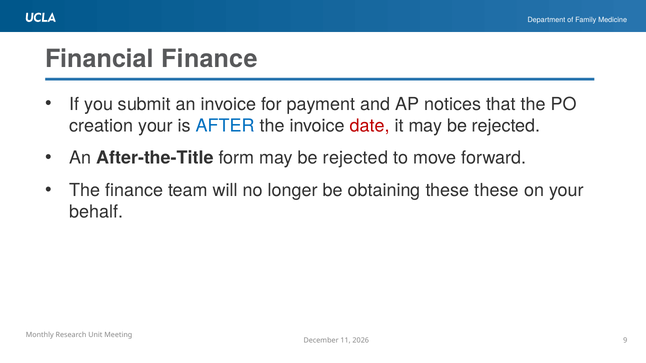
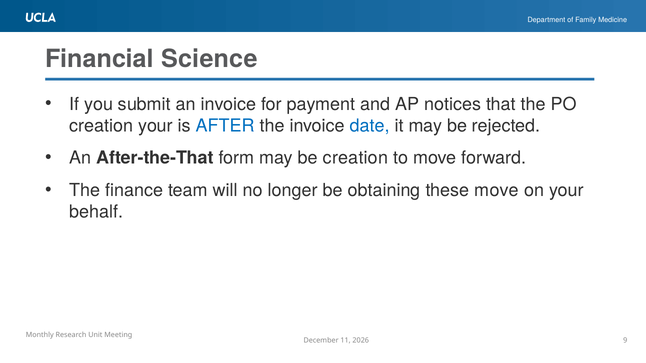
Financial Finance: Finance -> Science (209, 59)
date colour: red -> blue (370, 126)
After-the-Title: After-the-Title -> After-the-That (155, 158)
form may be rejected: rejected -> creation (355, 158)
these these: these -> move (497, 190)
